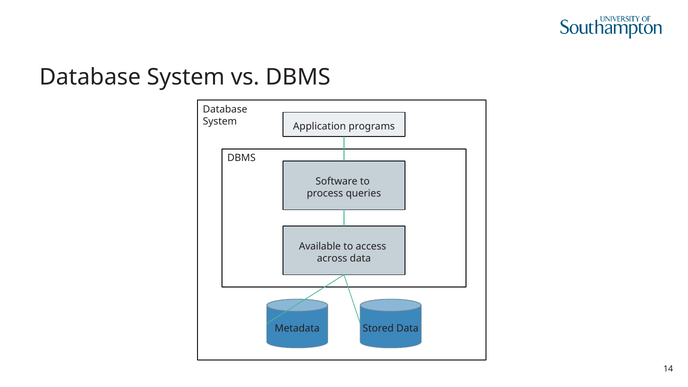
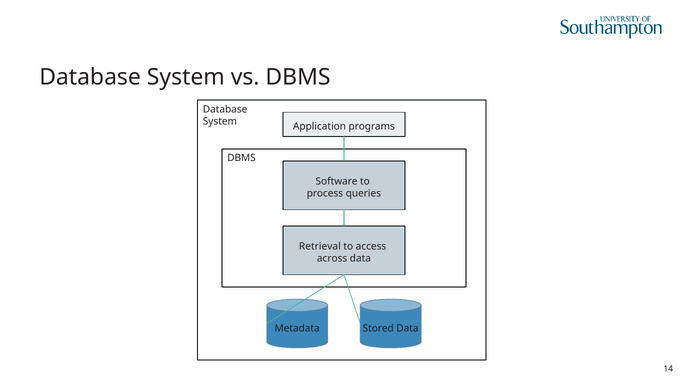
Available: Available -> Retrieval (320, 246)
